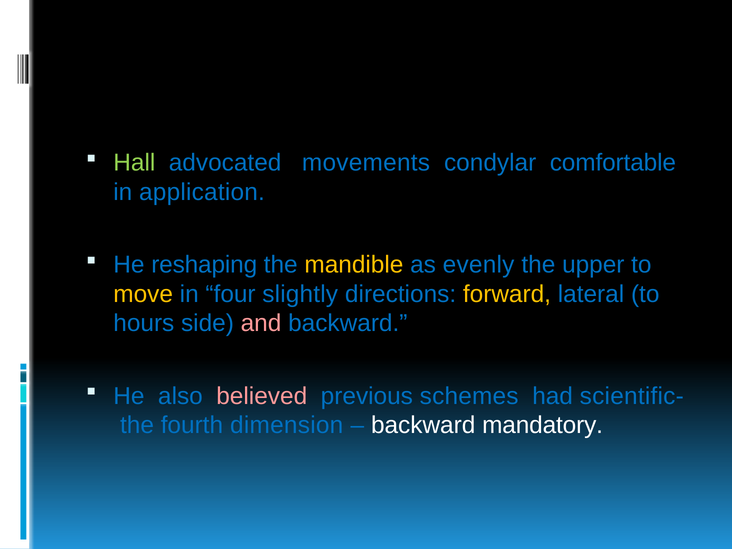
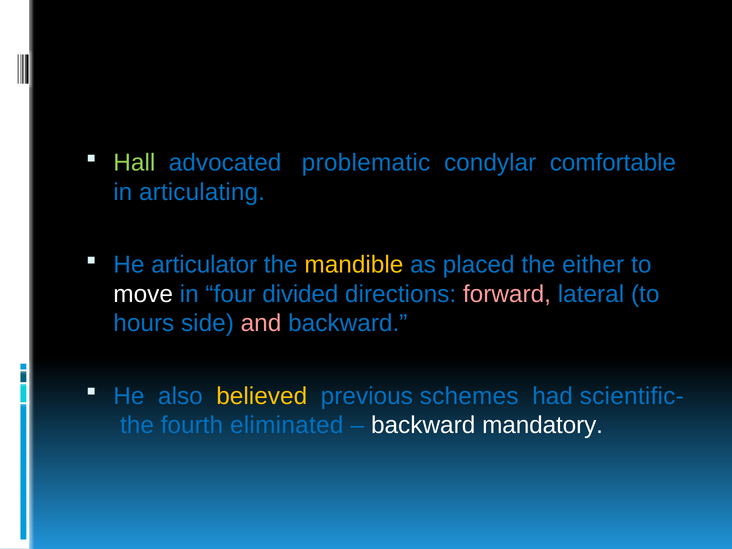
movements: movements -> problematic (366, 163)
application: application -> articulating (202, 192)
reshaping: reshaping -> articulator (204, 265)
evenly: evenly -> placed (479, 265)
upper: upper -> either (593, 265)
move colour: yellow -> white (143, 294)
slightly: slightly -> divided (300, 294)
forward colour: yellow -> pink (507, 294)
believed colour: pink -> yellow (262, 396)
dimension: dimension -> eliminated (287, 425)
